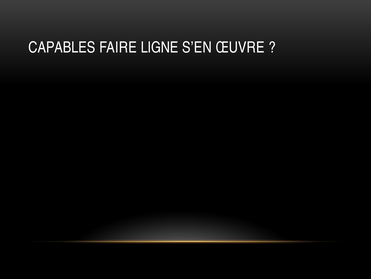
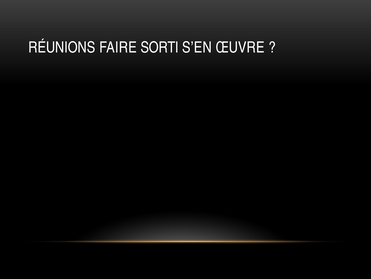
CAPABLES: CAPABLES -> RÉUNIONS (62, 47)
LIGNE: LIGNE -> SORTI (160, 47)
